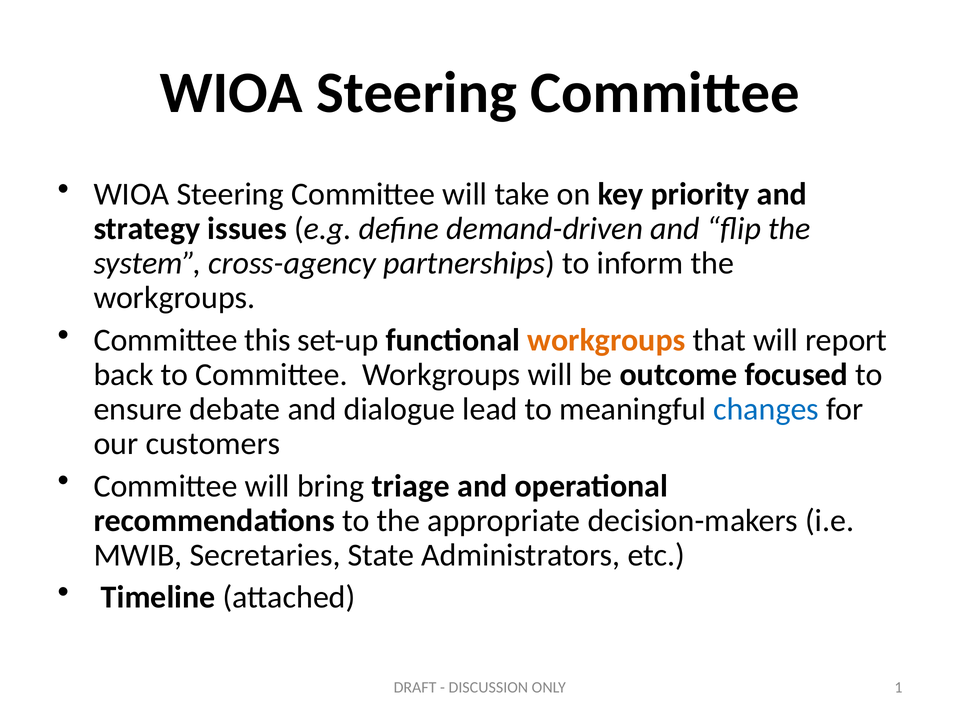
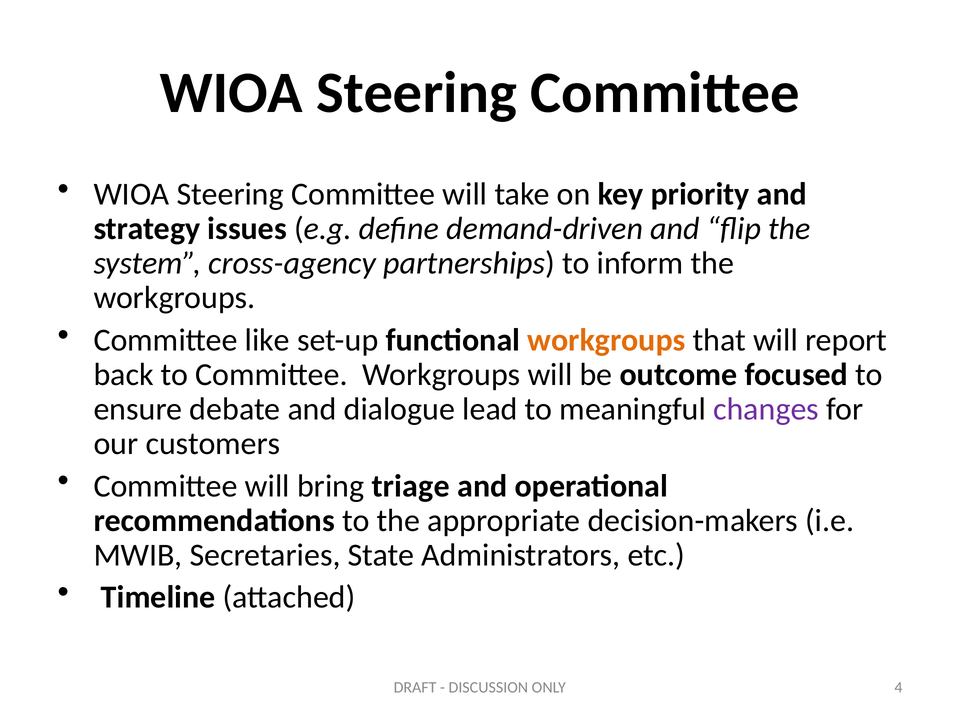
this: this -> like (267, 340)
changes colour: blue -> purple (766, 409)
1: 1 -> 4 (898, 687)
